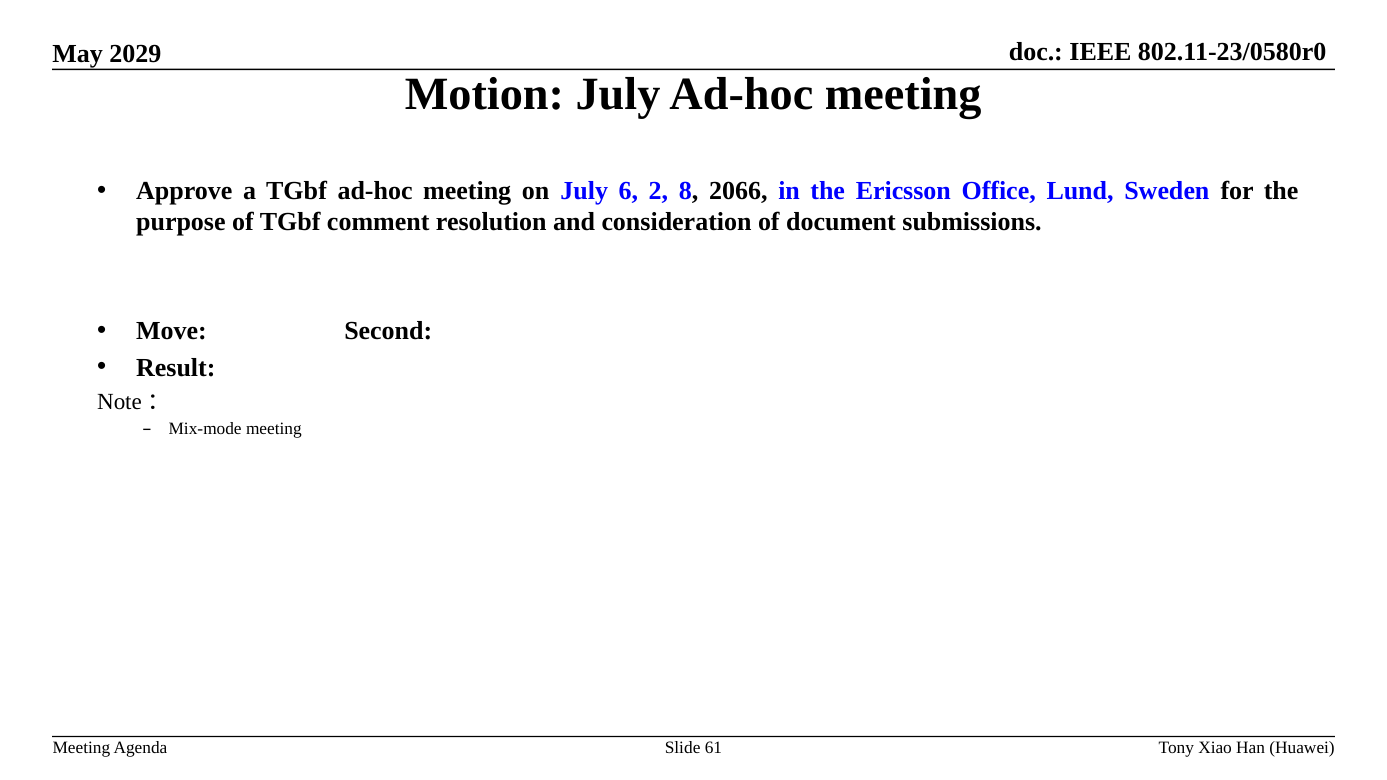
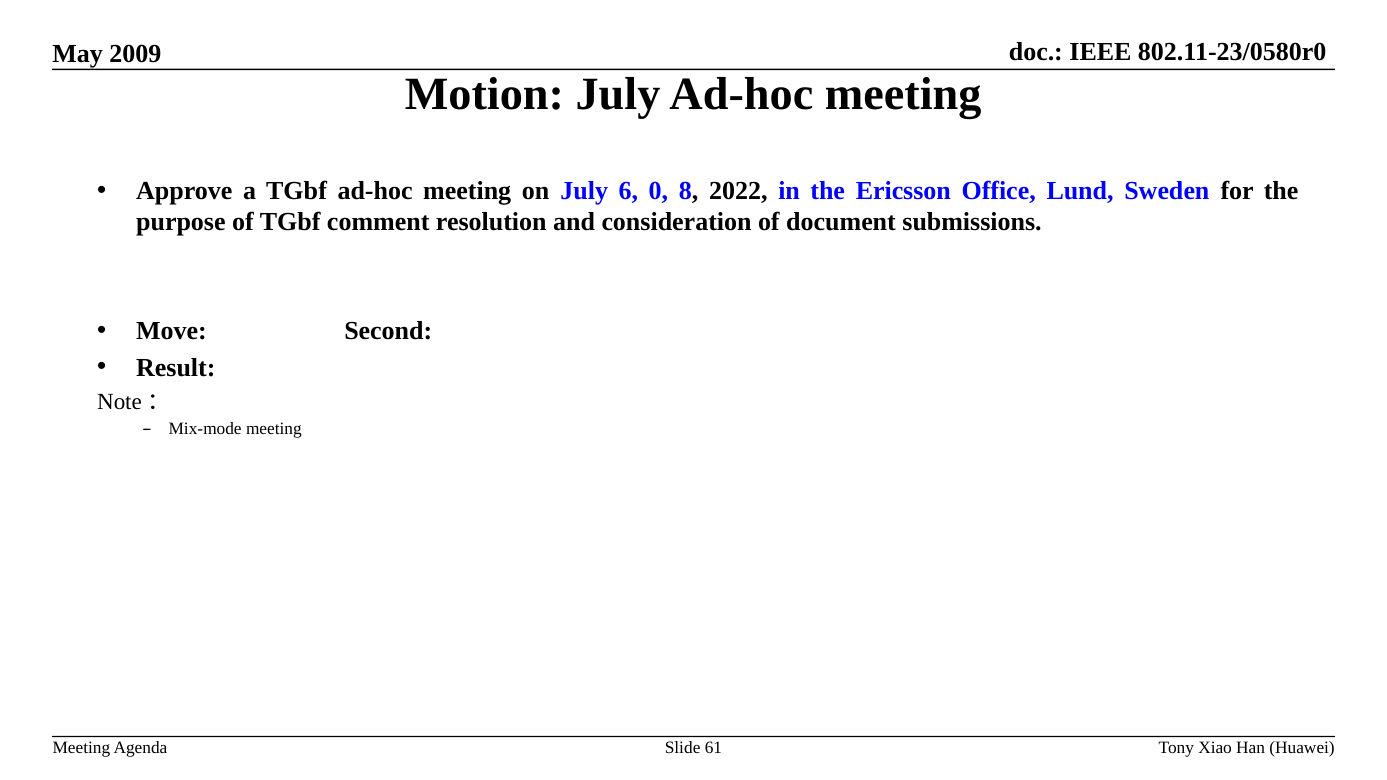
2029: 2029 -> 2009 (135, 54)
2: 2 -> 0 (658, 191)
2066: 2066 -> 2022 (738, 191)
